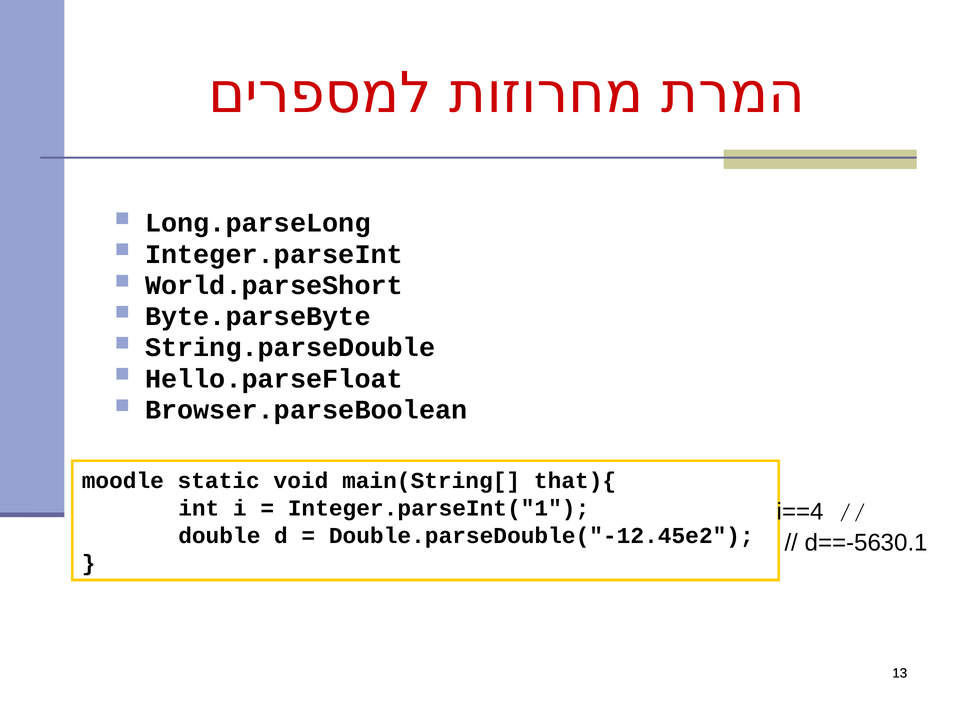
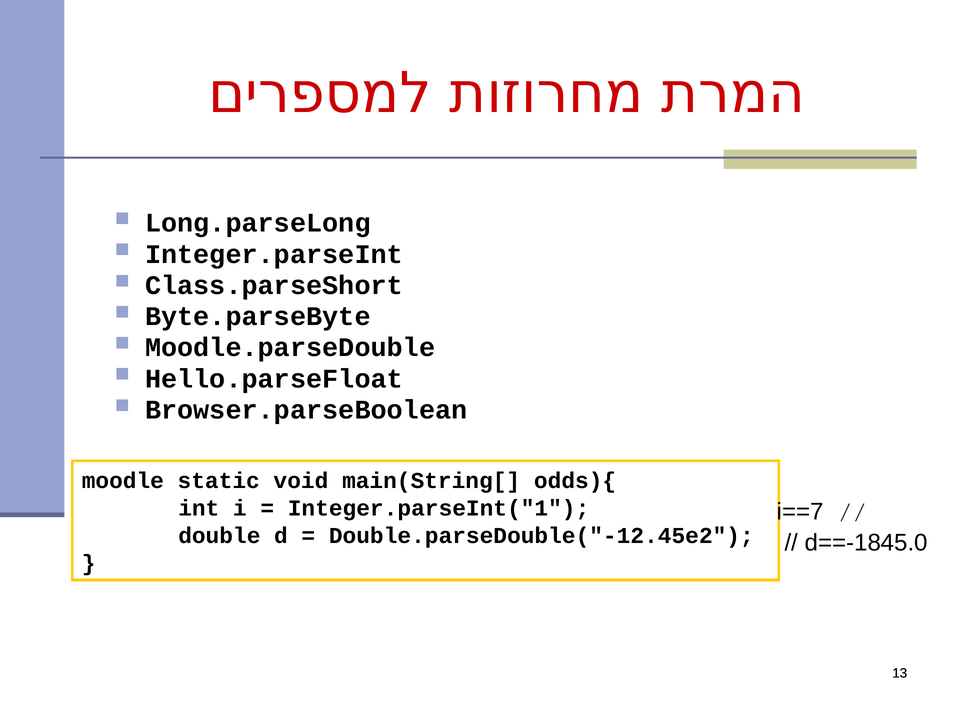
World.parseShort: World.parseShort -> Class.parseShort (274, 285)
String.parseDouble: String.parseDouble -> Moodle.parseDouble (290, 347)
that){: that){ -> odds){ (575, 481)
i==4: i==4 -> i==7 (800, 511)
d==-5630.1: d==-5630.1 -> d==-1845.0 (866, 543)
